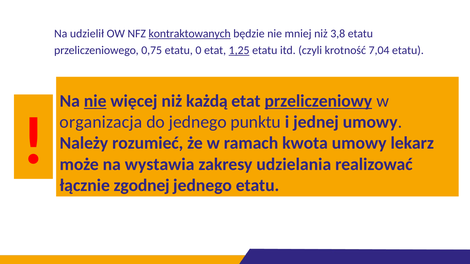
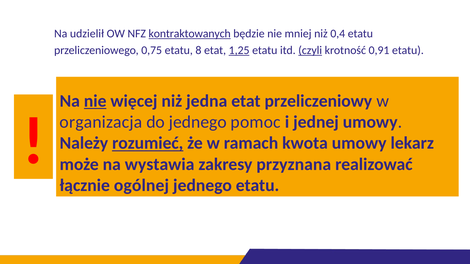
3,8: 3,8 -> 0,4 (338, 34)
0: 0 -> 8 (198, 50)
czyli underline: none -> present (310, 50)
7,04: 7,04 -> 0,91 (379, 50)
każdą: każdą -> jedna (207, 101)
przeliczeniowy underline: present -> none (318, 101)
punktu: punktu -> pomoc (256, 122)
rozumieć underline: none -> present (148, 143)
udzielania: udzielania -> przyznana (294, 164)
zgodnej: zgodnej -> ogólnej (141, 186)
